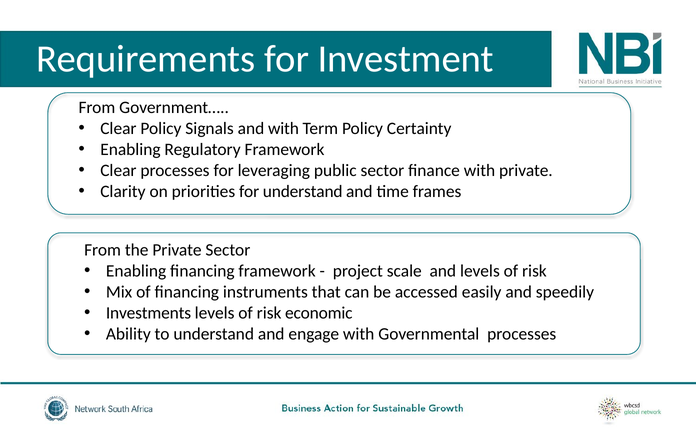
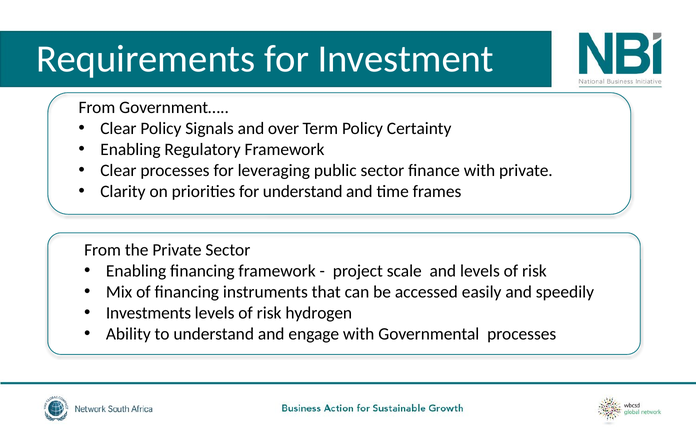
and with: with -> over (283, 129)
economic: economic -> hydrogen (319, 313)
